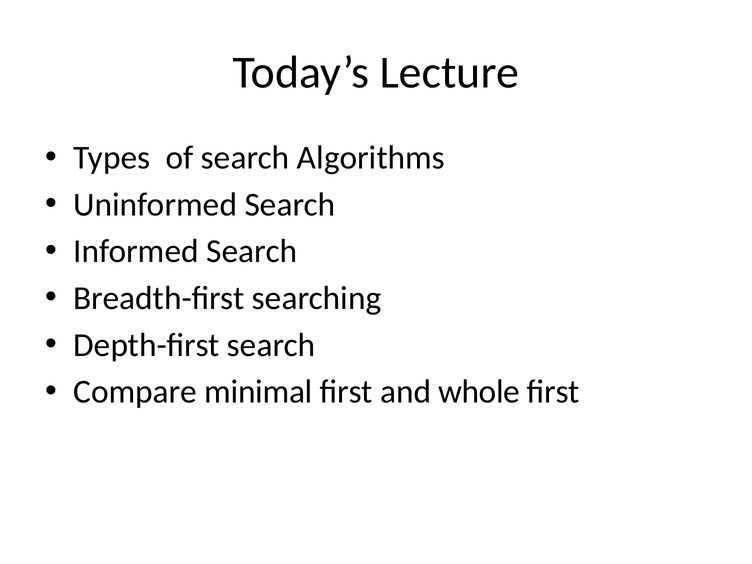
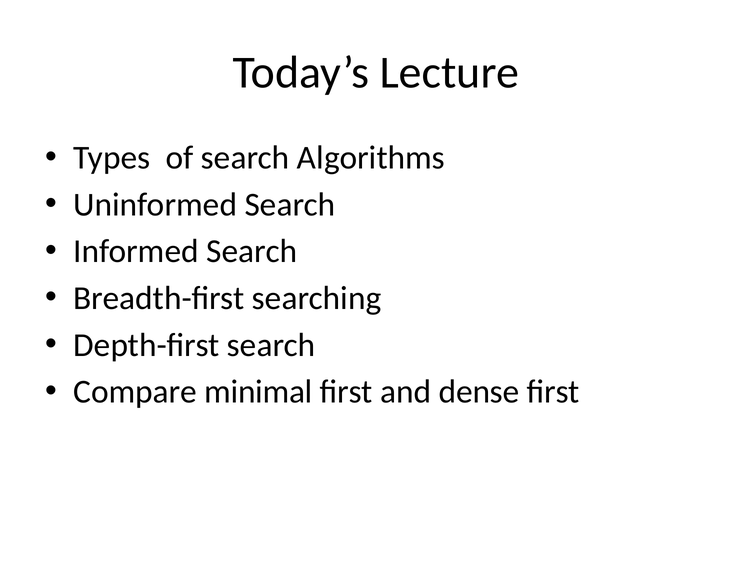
whole: whole -> dense (479, 392)
